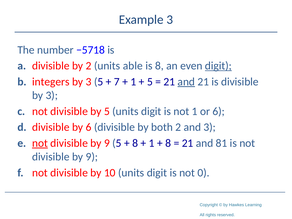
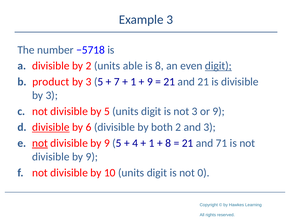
integers: integers -> product (51, 82)
5: 5 -> 9 (150, 82)
and underline: present -> none (186, 82)
not 1: 1 -> 3 (195, 111)
or 6: 6 -> 9 (219, 111)
divisible underline: none -> present (51, 127)
8: 8 -> 4 (135, 143)
81: 81 -> 71 (222, 143)
